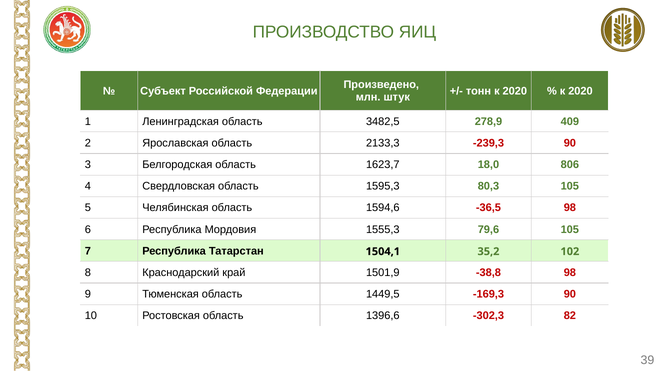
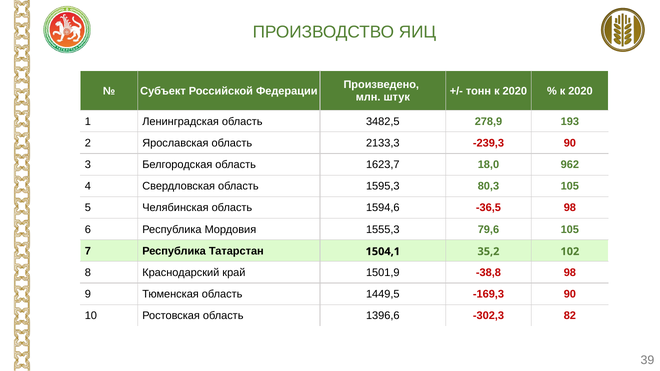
409: 409 -> 193 (570, 122)
806: 806 -> 962 (570, 165)
